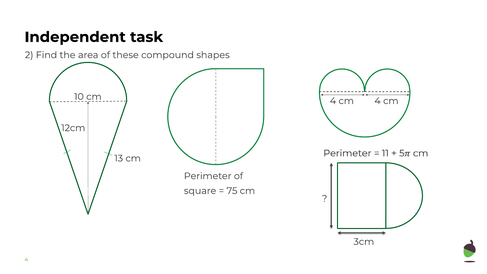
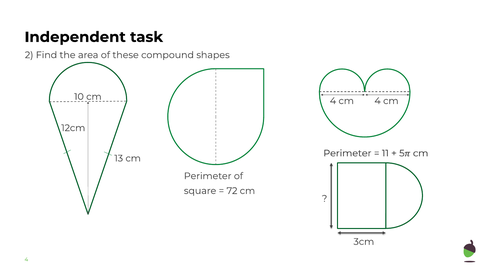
75: 75 -> 72 (232, 191)
